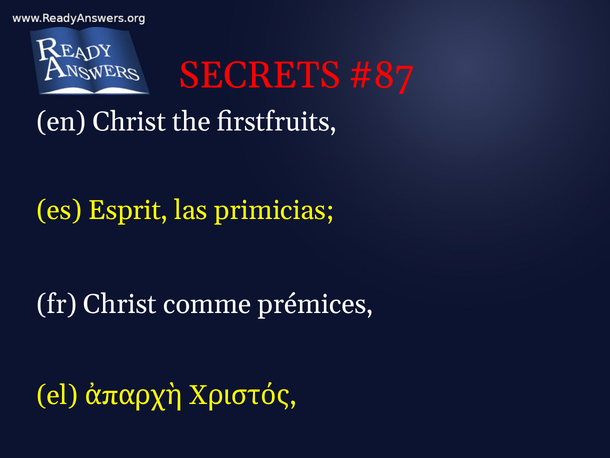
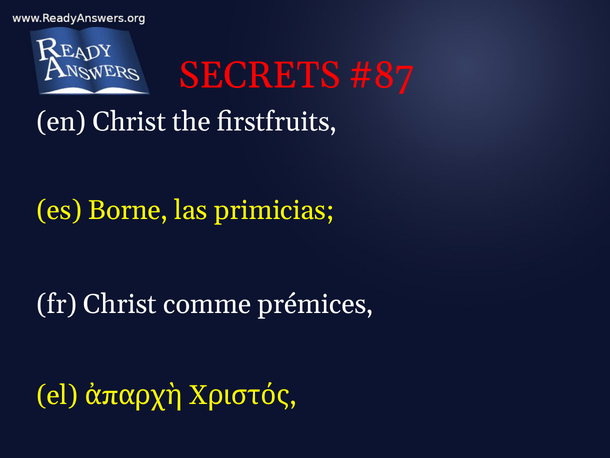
Esprit: Esprit -> Borne (128, 210)
